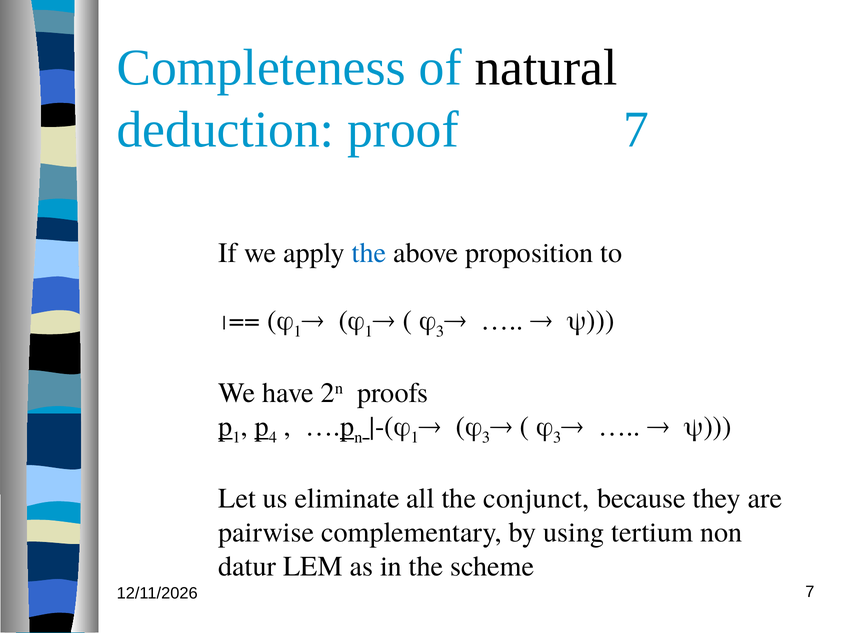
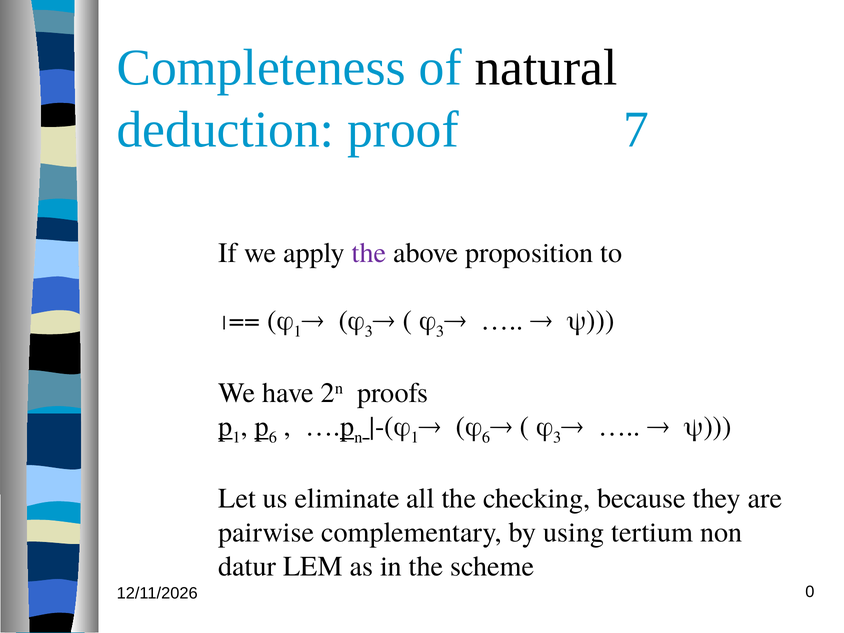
the colour: blue -> purple (369, 253)
1: 1 -> 3 (369, 332)
4: 4 -> 6 (273, 437)
3: 3 -> 6 (486, 437)
conjunct: conjunct -> checking (537, 499)
7: 7 -> 0 (810, 592)
